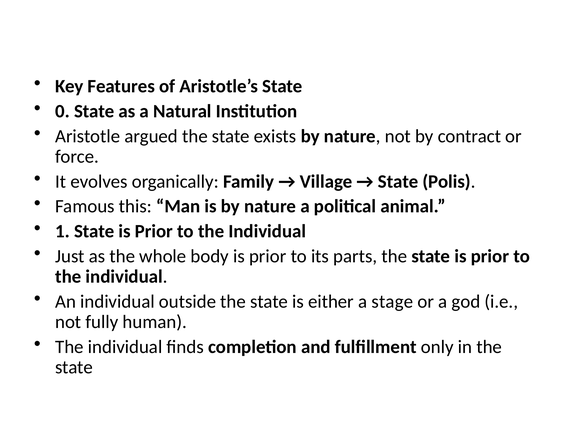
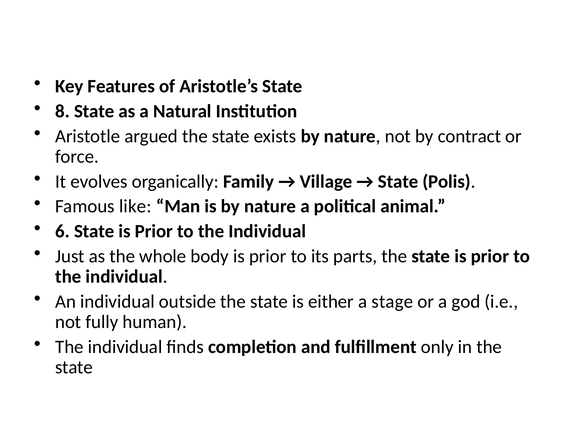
0: 0 -> 8 (62, 111)
this: this -> like (135, 206)
1: 1 -> 6 (62, 231)
